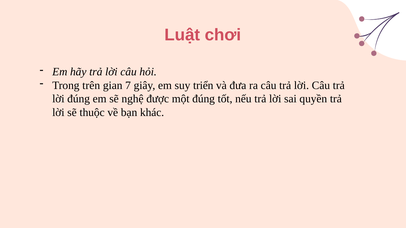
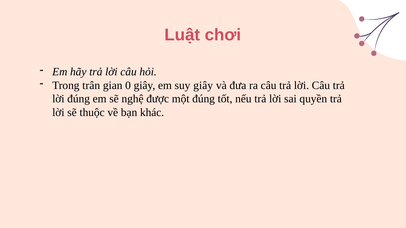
trên: trên -> trân (91, 85)
7: 7 -> 0 (128, 85)
suy triển: triển -> giây (203, 85)
